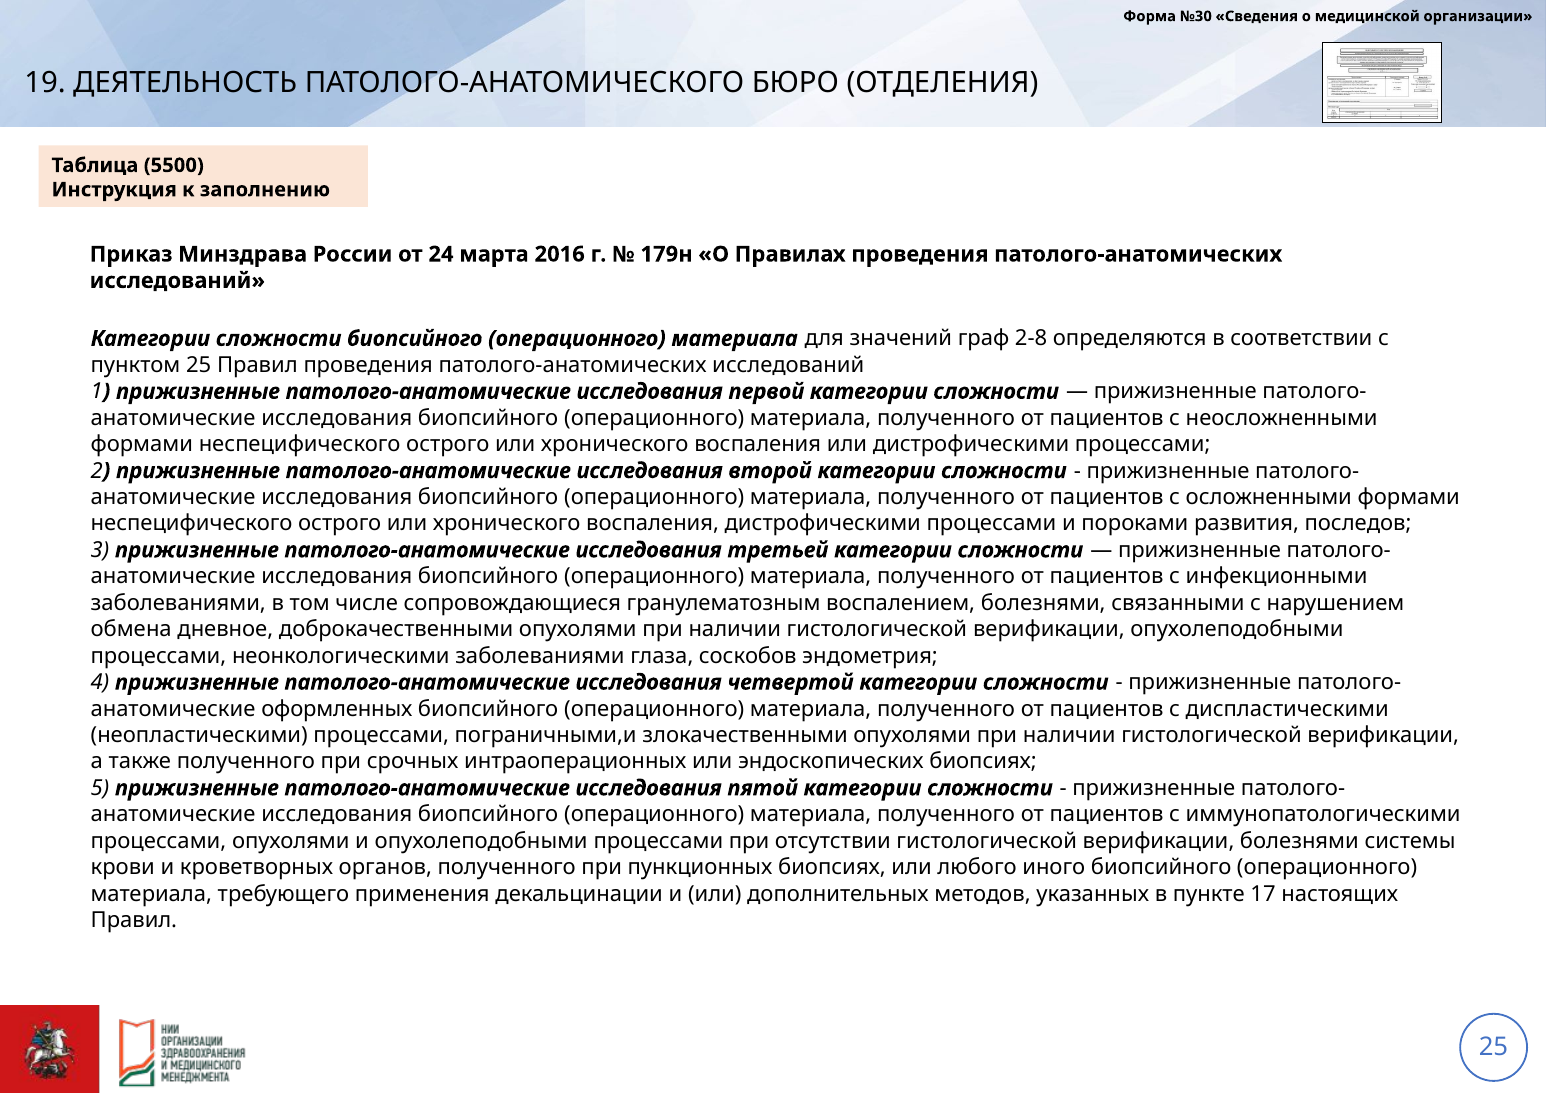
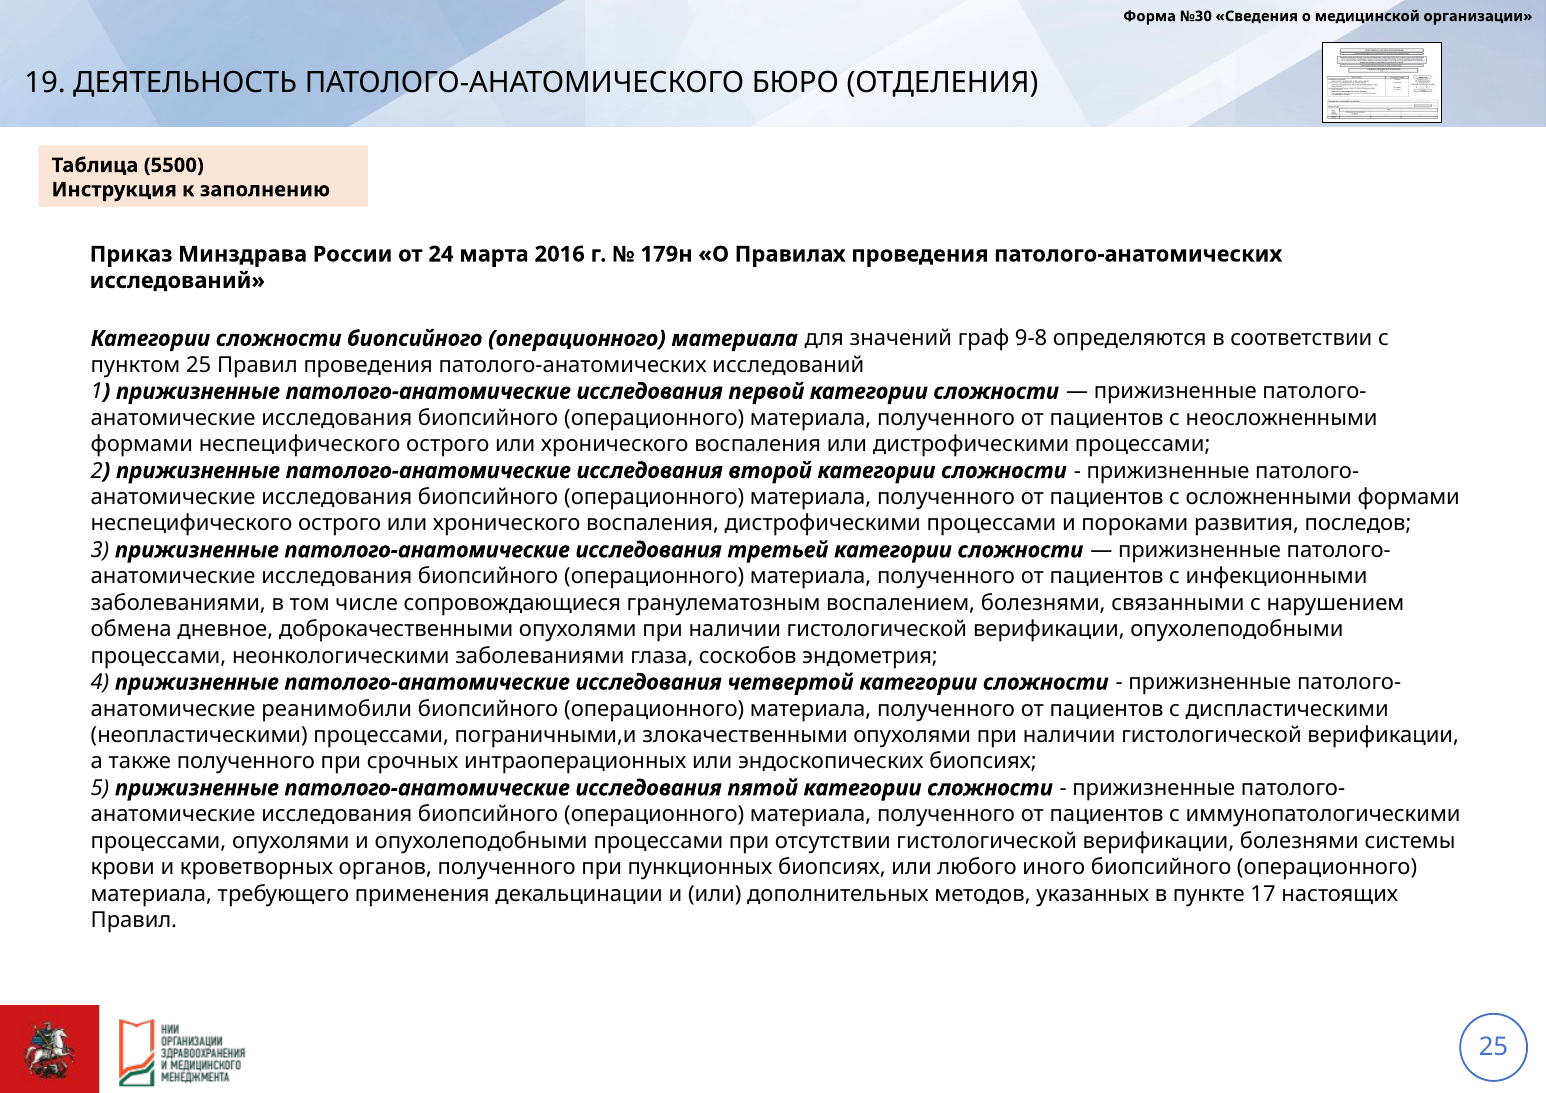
2-8: 2-8 -> 9-8 (1031, 339)
оформленных: оформленных -> реанимобили (337, 709)
